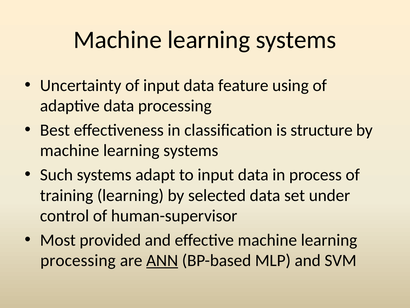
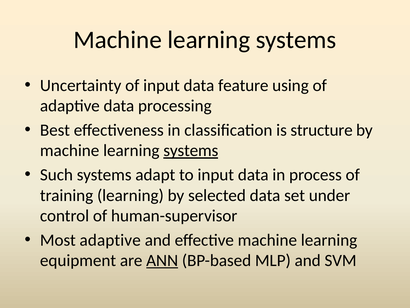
systems underline: none -> present (191, 150)
Most provided: provided -> adaptive (110, 240)
processing: processing -> equipment (78, 260)
